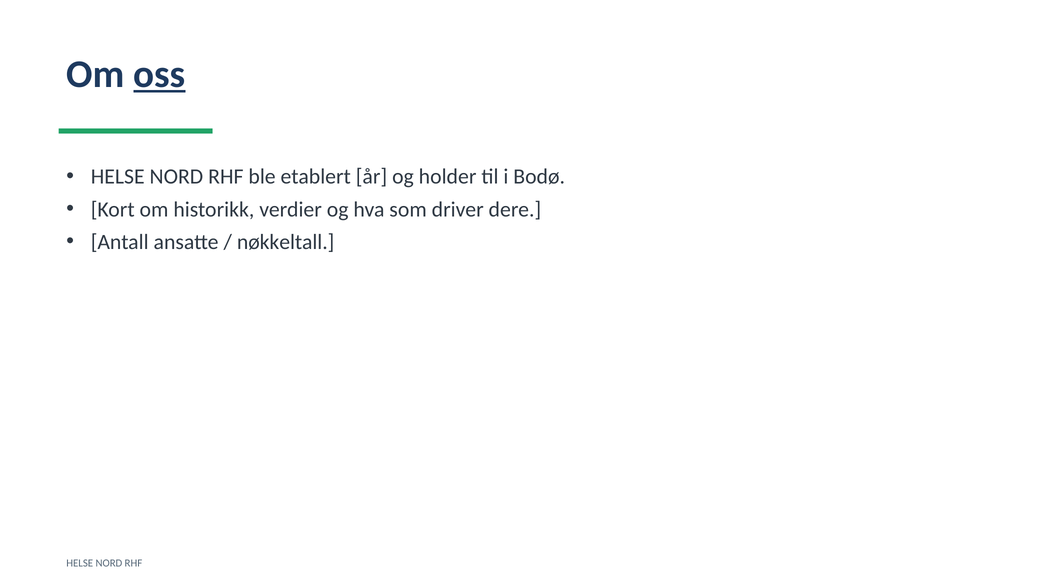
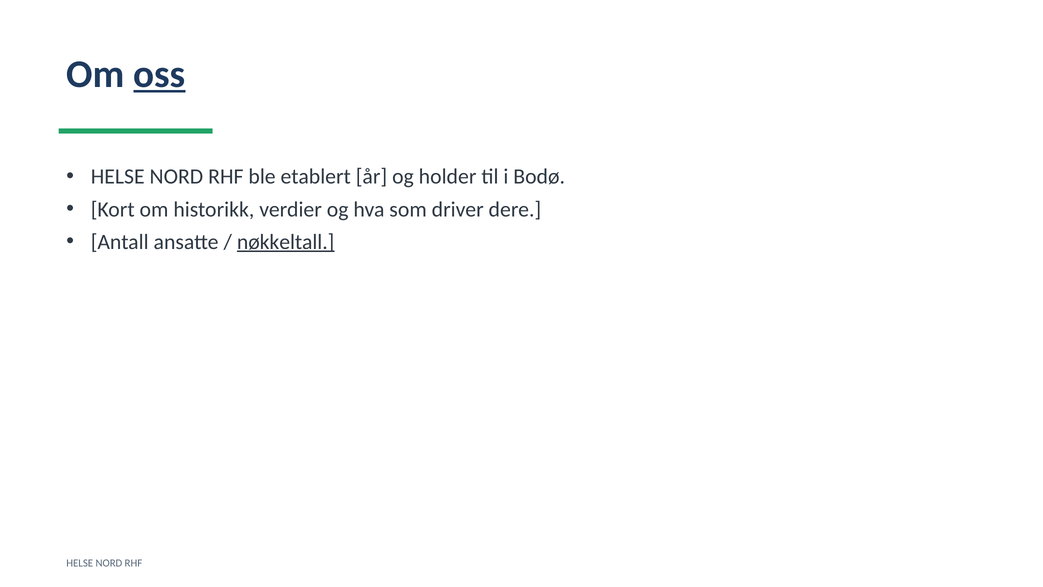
nøkkeltall underline: none -> present (286, 242)
